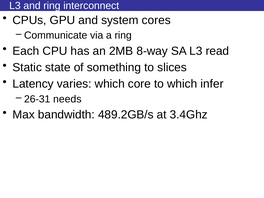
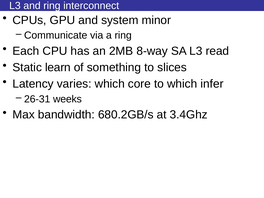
cores: cores -> minor (156, 20)
state: state -> learn (58, 67)
needs: needs -> weeks (67, 99)
489.2GB/s: 489.2GB/s -> 680.2GB/s (126, 115)
